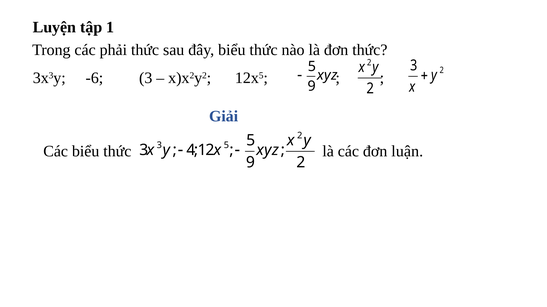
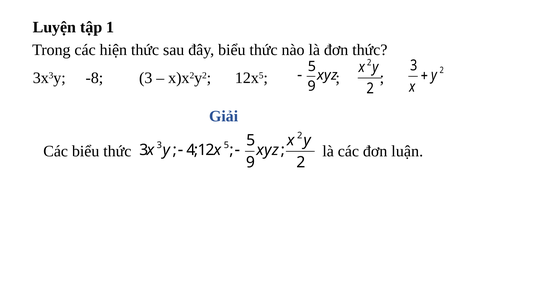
phải: phải -> hiện (113, 50)
-6: -6 -> -8 (94, 78)
